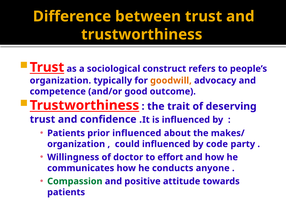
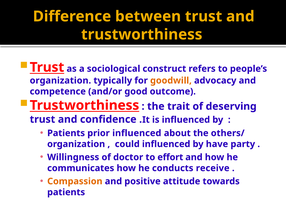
makes/: makes/ -> others/ (228, 133)
code: code -> have (217, 144)
anyone: anyone -> receive (213, 169)
Compassion colour: green -> orange (75, 182)
